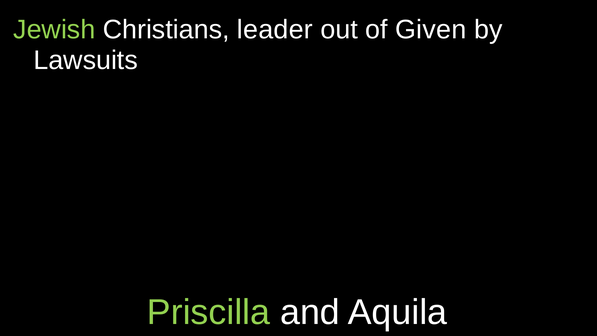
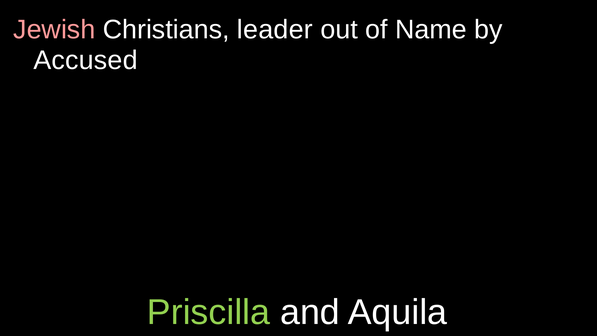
Jewish colour: light green -> pink (54, 30)
Given: Given -> Name (431, 30)
Lawsuits: Lawsuits -> Accused (86, 60)
